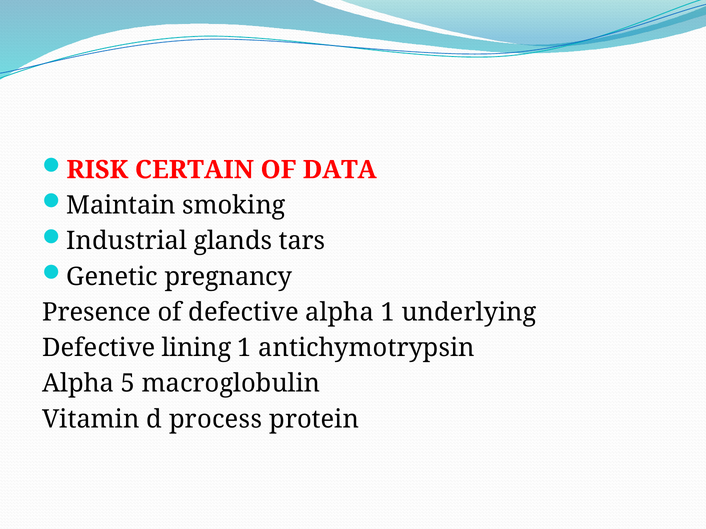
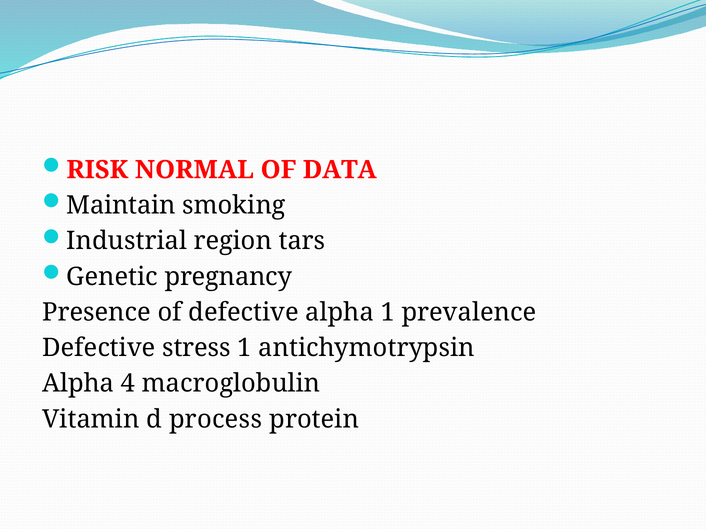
CERTAIN: CERTAIN -> NORMAL (194, 170)
glands: glands -> region (233, 241)
underlying: underlying -> prevalence (469, 313)
lining: lining -> stress (196, 348)
5: 5 -> 4 (128, 384)
